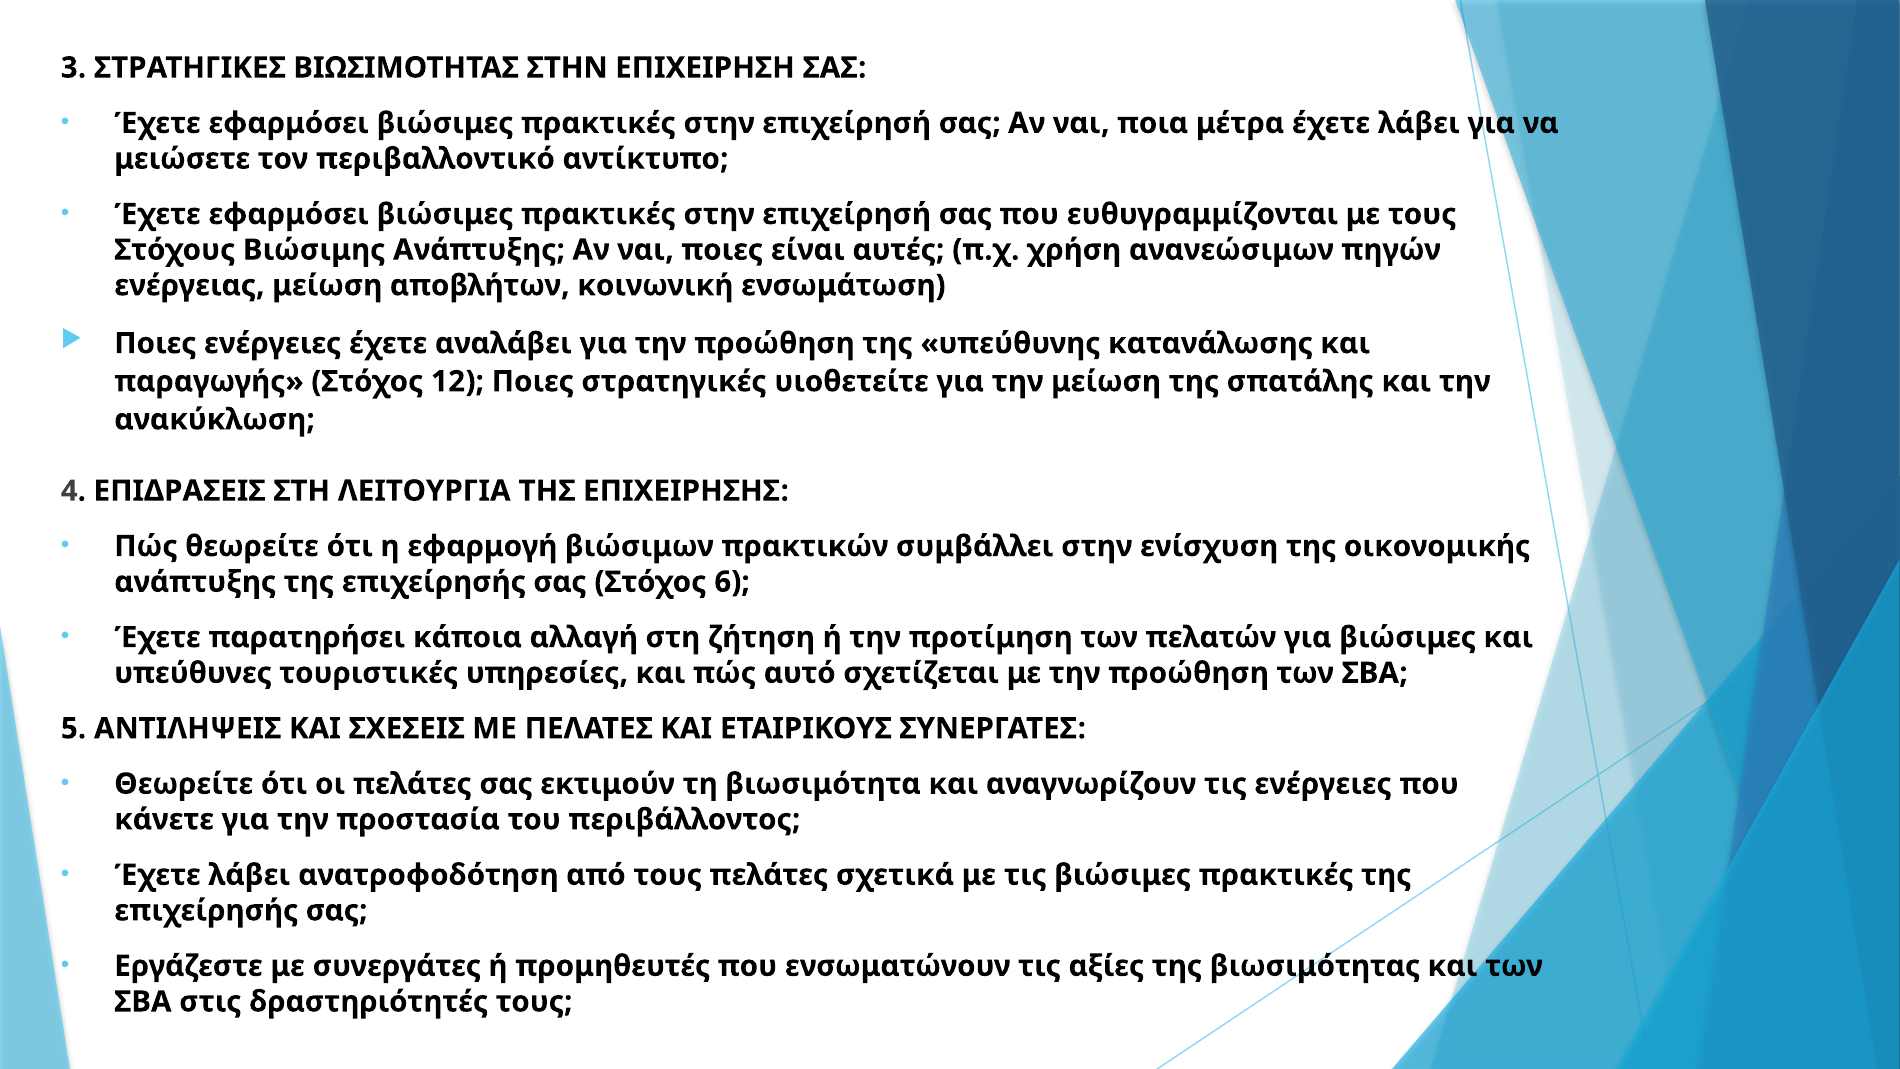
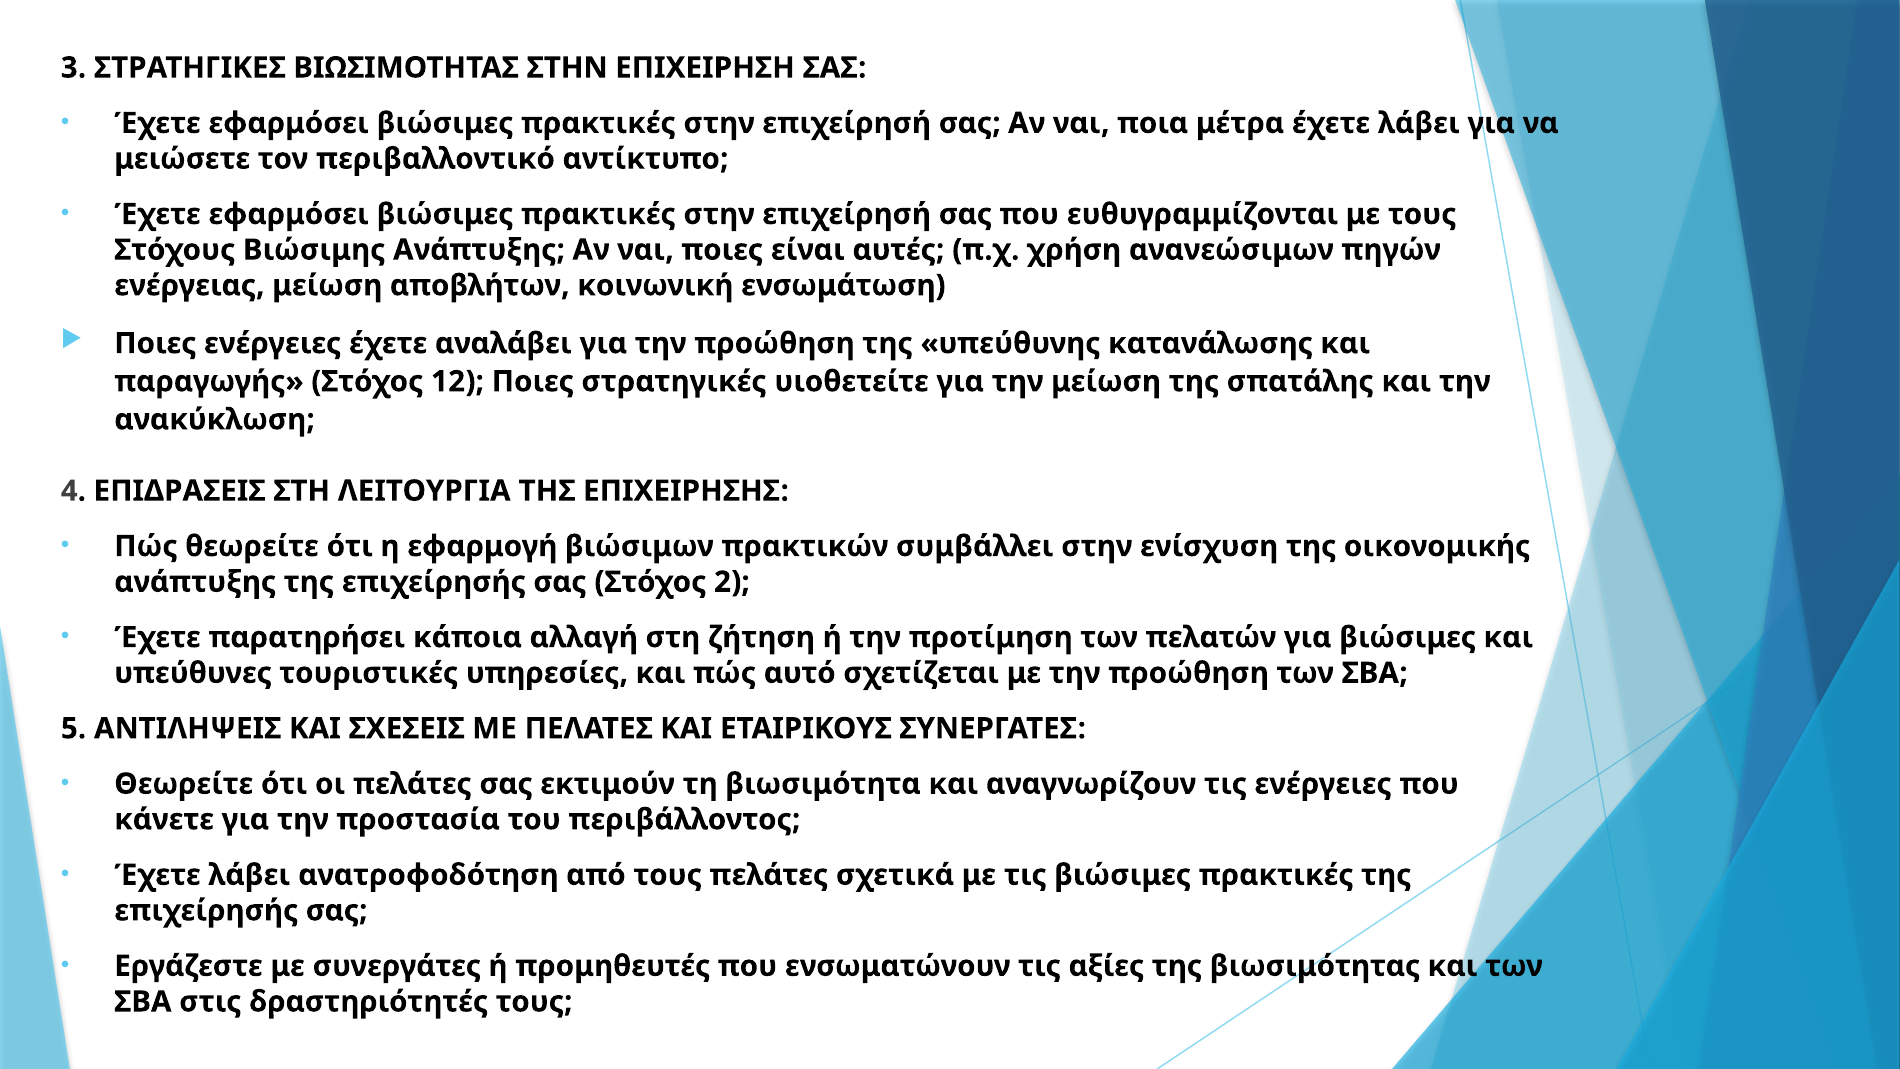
6: 6 -> 2 (732, 582)
